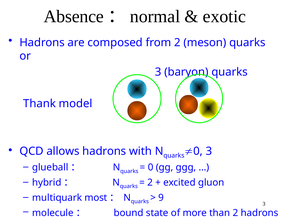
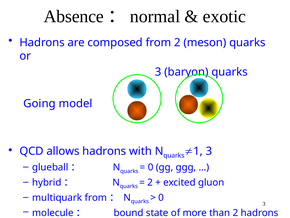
Thank: Thank -> Going (39, 103)
0: 0 -> 1 (198, 151)
multiquark most: most -> from (96, 197)
9: 9 -> 0 (161, 197)
